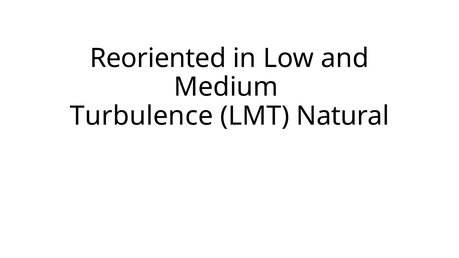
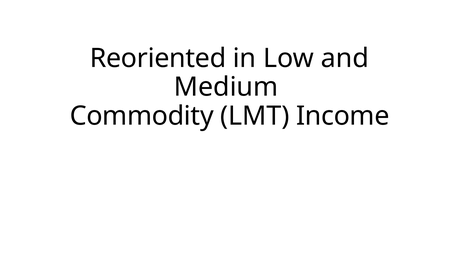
Turbulence: Turbulence -> Commodity (142, 116)
Natural: Natural -> Income (343, 116)
